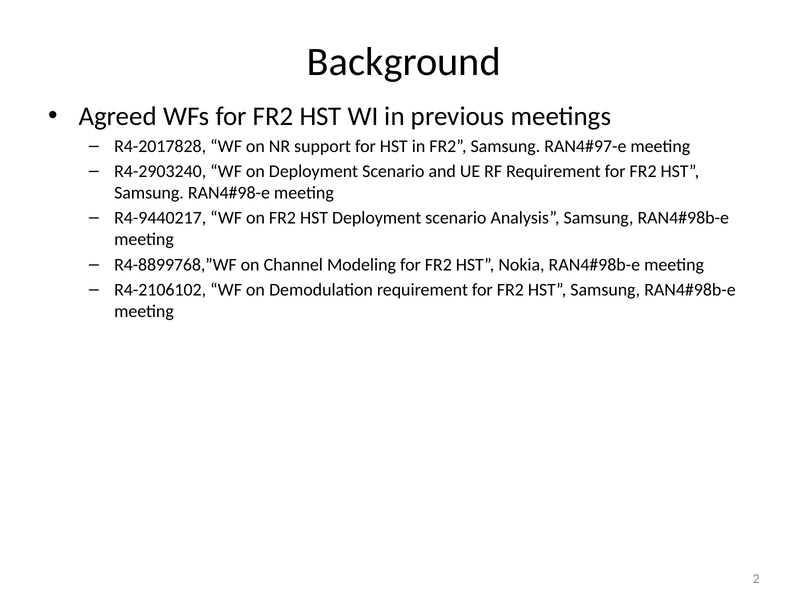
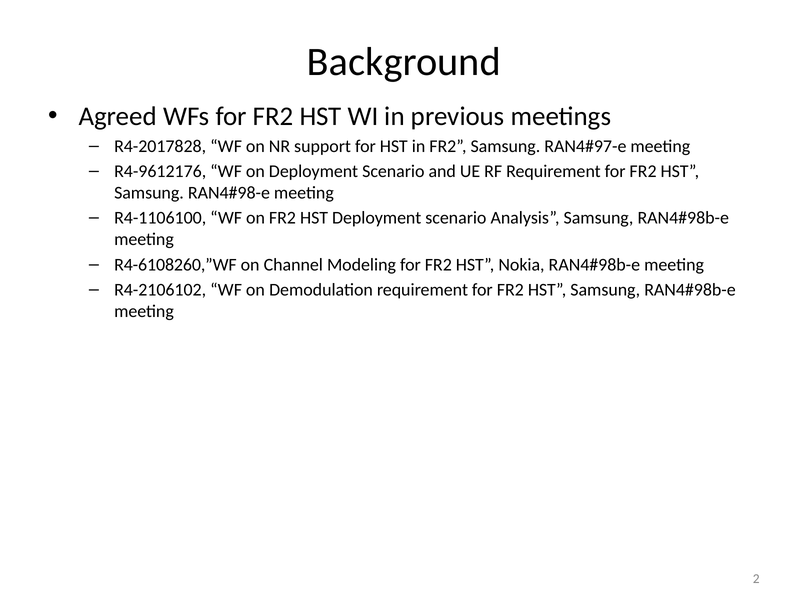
R4-2903240: R4-2903240 -> R4-9612176 (160, 171)
R4-9440217: R4-9440217 -> R4-1106100 (160, 218)
R4-8899768,”WF: R4-8899768,”WF -> R4-6108260,”WF (175, 265)
